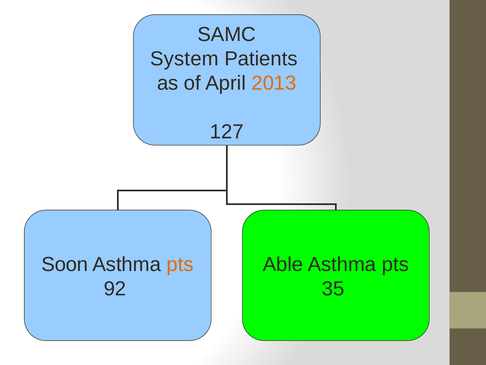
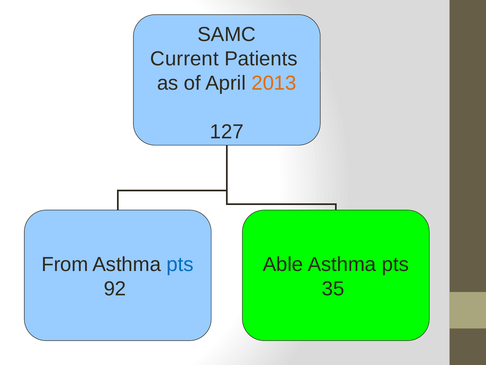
System: System -> Current (184, 59)
Soon: Soon -> From (65, 264)
pts colour: orange -> blue (180, 264)
